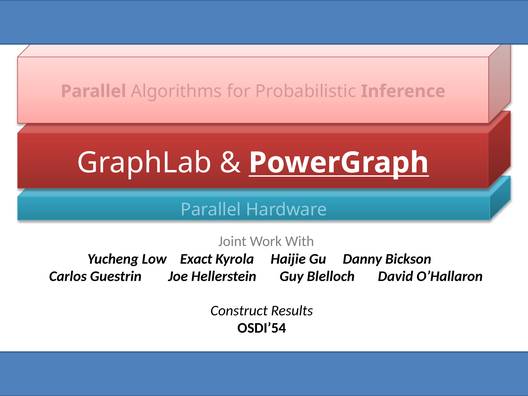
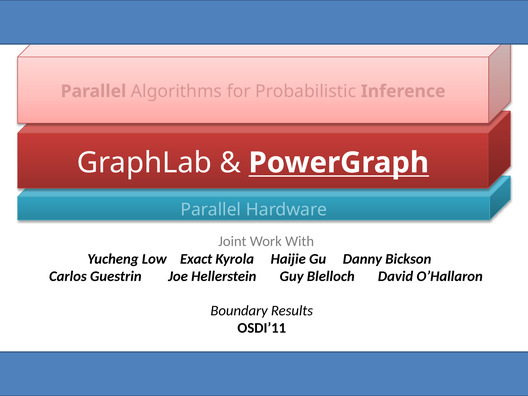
Construct: Construct -> Boundary (239, 311)
OSDI’54: OSDI’54 -> OSDI’11 (262, 328)
